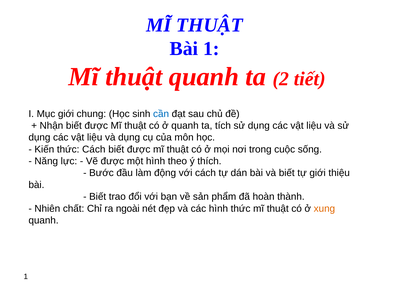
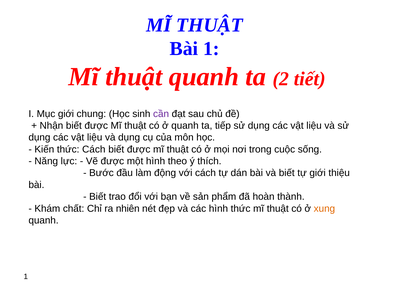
cần colour: blue -> purple (161, 114)
tích: tích -> tiếp (223, 125)
Nhiên: Nhiên -> Khám (47, 208)
ngoài: ngoài -> nhiên (128, 208)
